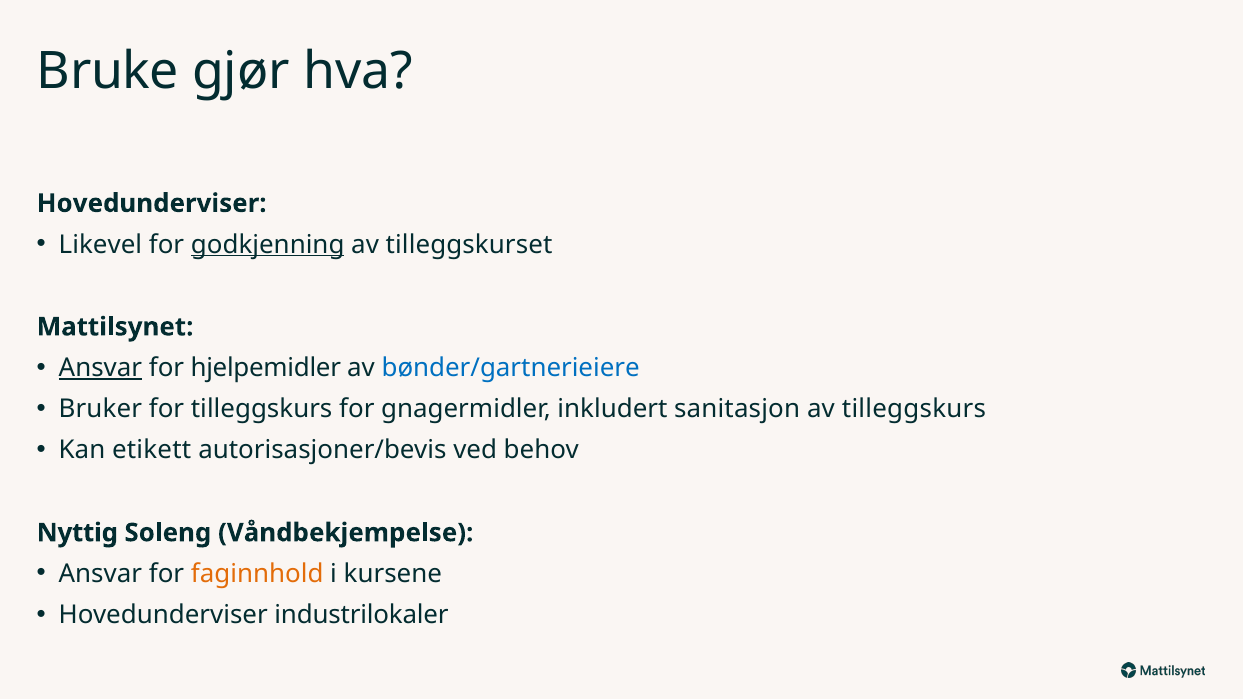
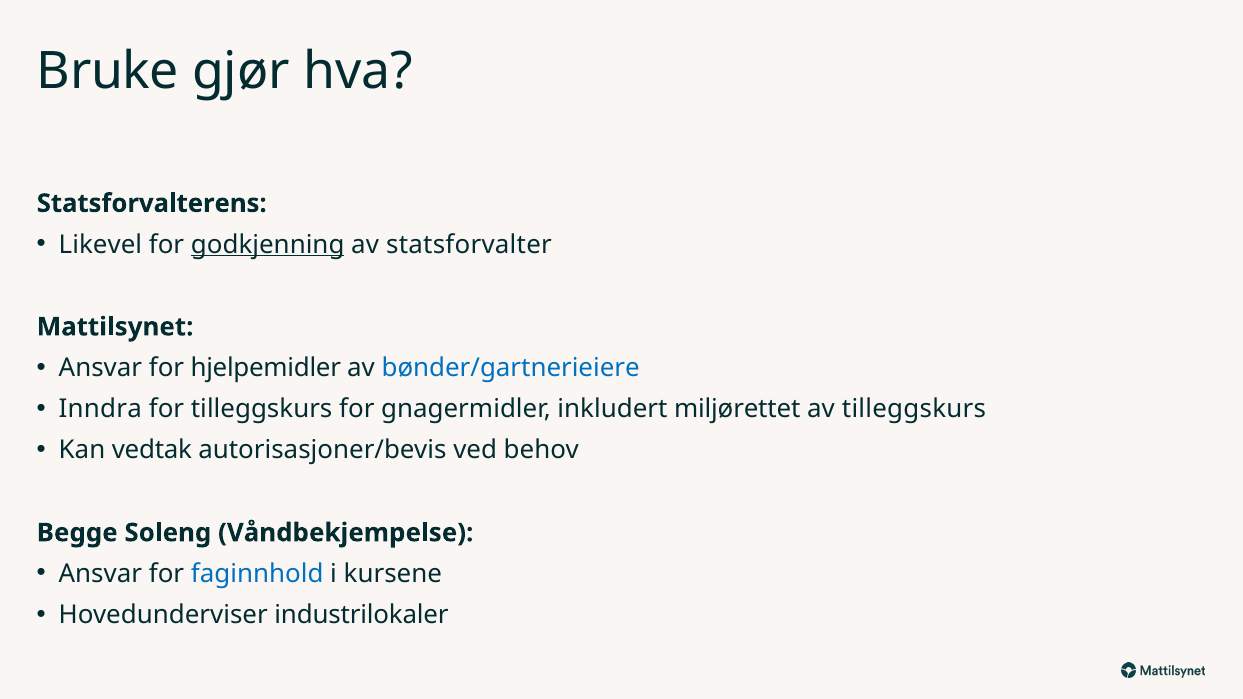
Hovedunderviser: Hovedunderviser -> Statsforvalterens (152, 203)
tilleggskurset: tilleggskurset -> statsforvalter (469, 245)
Ansvar underline: present -> none (100, 368)
Bruker: Bruker -> Inndra (100, 409)
sanitasjon: sanitasjon -> miljørettet (737, 409)
etikett: etikett -> vedtak (152, 451)
Nyttig: Nyttig -> Begge (77, 533)
faginnhold colour: orange -> blue (257, 574)
